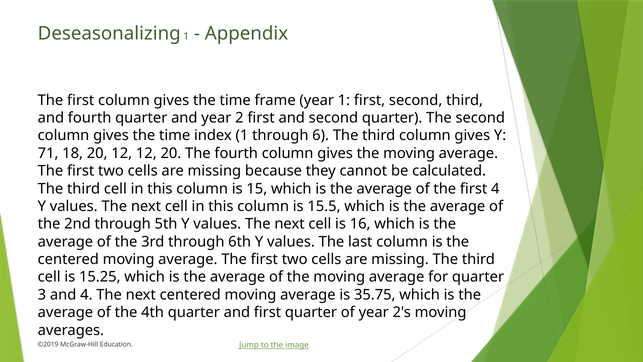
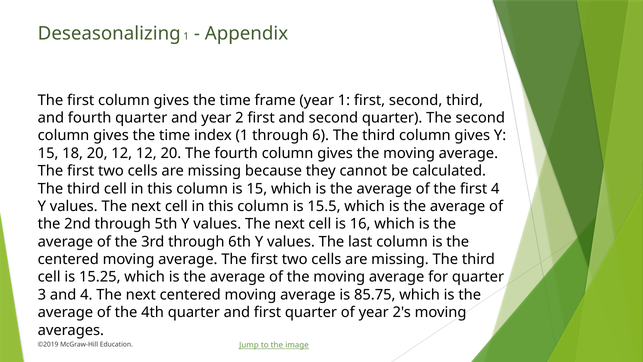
71: 71 -> 15 (48, 153)
35.75: 35.75 -> 85.75 (375, 295)
